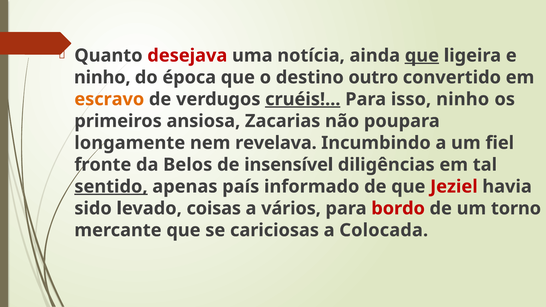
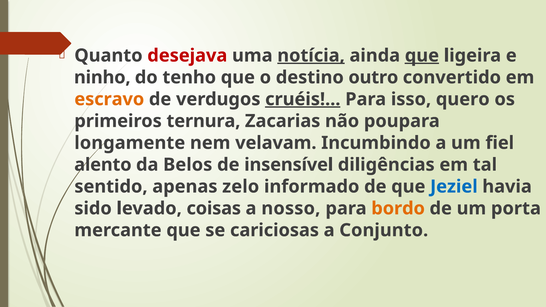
notícia underline: none -> present (311, 56)
época: época -> tenho (189, 77)
isso ninho: ninho -> quero (463, 99)
ansiosa: ansiosa -> ternura (203, 121)
revelava: revelava -> velavam (276, 143)
fronte: fronte -> alento (103, 165)
sentido underline: present -> none (111, 187)
país: país -> zelo (241, 187)
Jeziel colour: red -> blue (454, 187)
vários: vários -> nosso (291, 208)
bordo colour: red -> orange (398, 208)
torno: torno -> porta (516, 208)
Colocada: Colocada -> Conjunto (384, 230)
